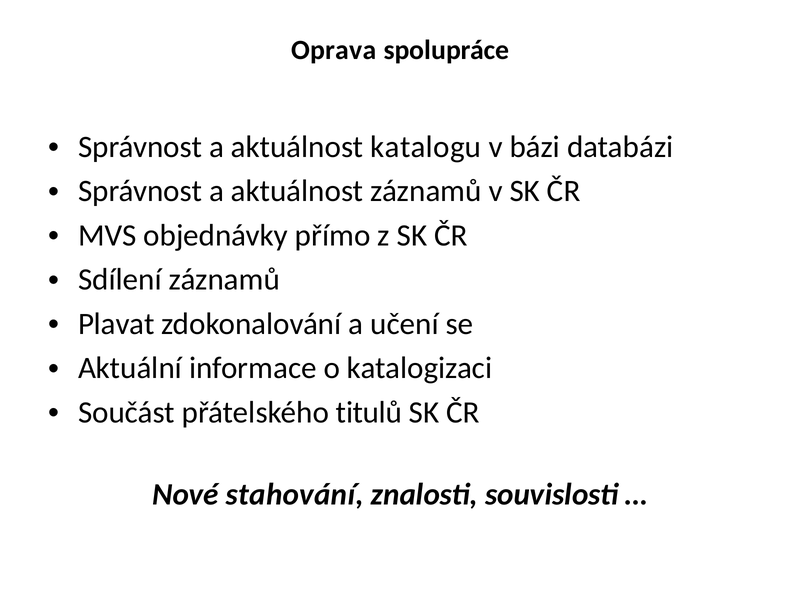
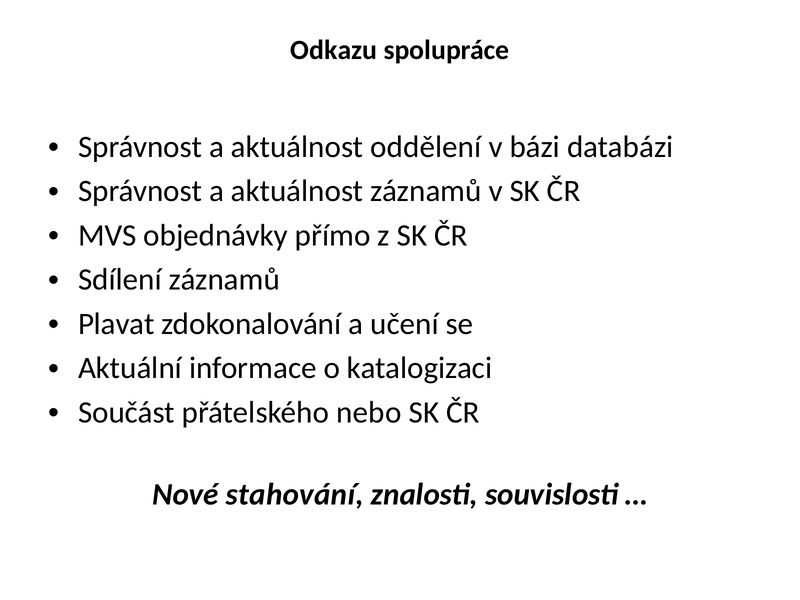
Oprava: Oprava -> Odkazu (334, 50)
katalogu: katalogu -> oddělení (426, 147)
titulů: titulů -> nebo (369, 412)
